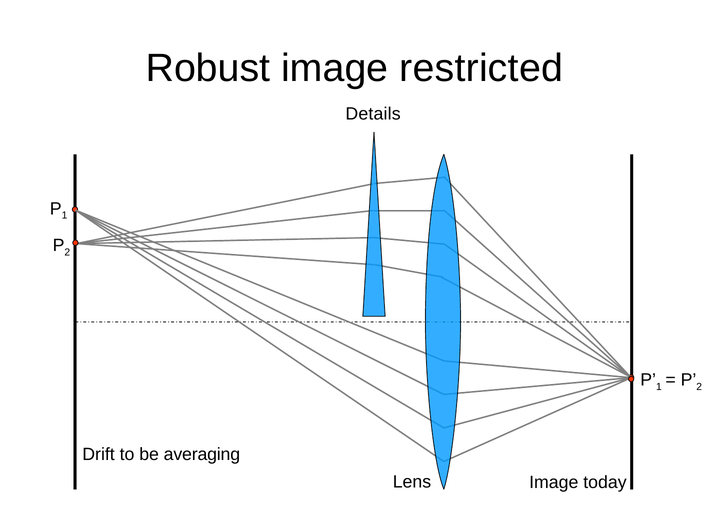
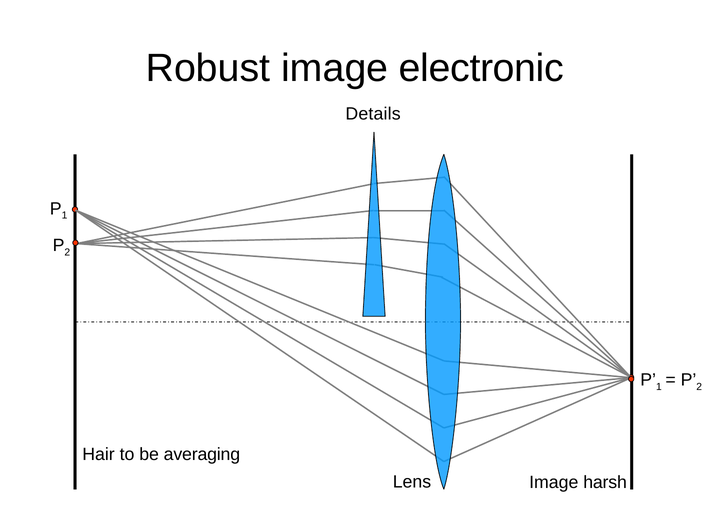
restricted: restricted -> electronic (481, 68)
Drift: Drift -> Hair (99, 454)
today: today -> harsh (605, 482)
